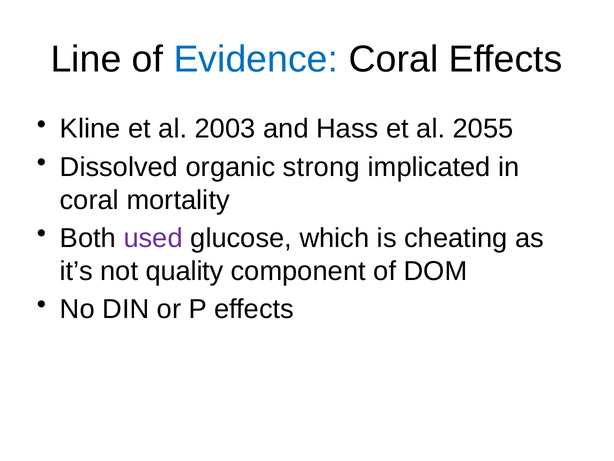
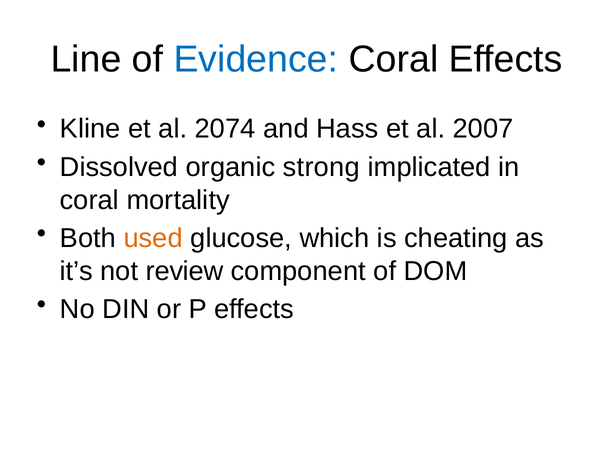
2003: 2003 -> 2074 (225, 129)
2055: 2055 -> 2007 (483, 129)
used colour: purple -> orange (153, 238)
quality: quality -> review (185, 271)
